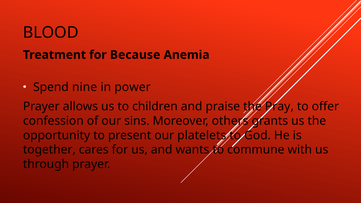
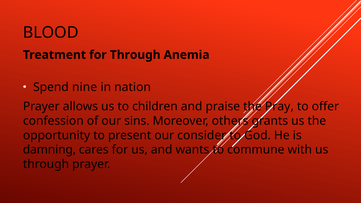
for Because: Because -> Through (135, 55)
power: power -> nation (133, 87)
platelets: platelets -> consider (202, 135)
together: together -> damning (49, 150)
